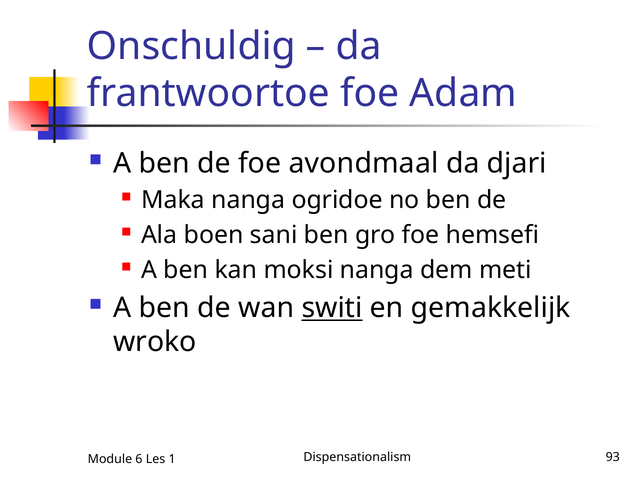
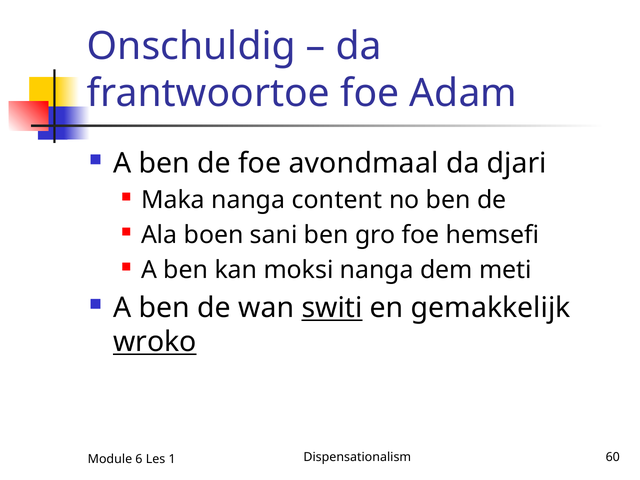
ogridoe: ogridoe -> content (337, 200)
wroko underline: none -> present (155, 342)
93: 93 -> 60 (613, 457)
